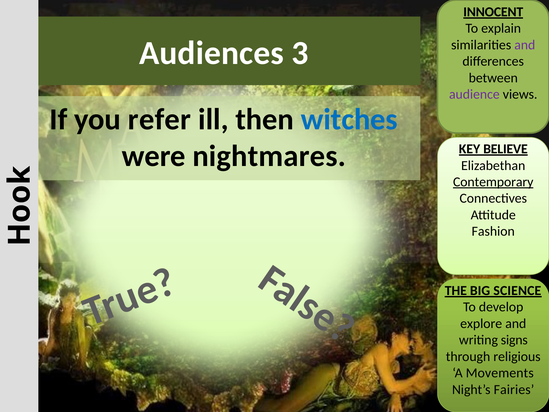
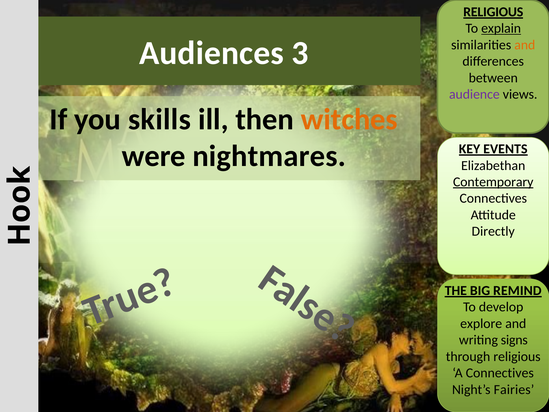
INNOCENT: INNOCENT -> RELIGIOUS (493, 12)
explain underline: none -> present (501, 28)
and colour: purple -> orange (525, 45)
refer: refer -> skills (159, 119)
witches colour: blue -> orange (349, 119)
BELIEVE: BELIEVE -> EVENTS (505, 149)
Fashion: Fashion -> Directly (493, 231)
SCIENCE: SCIENCE -> REMIND (517, 290)
A Movements: Movements -> Connectives (500, 373)
